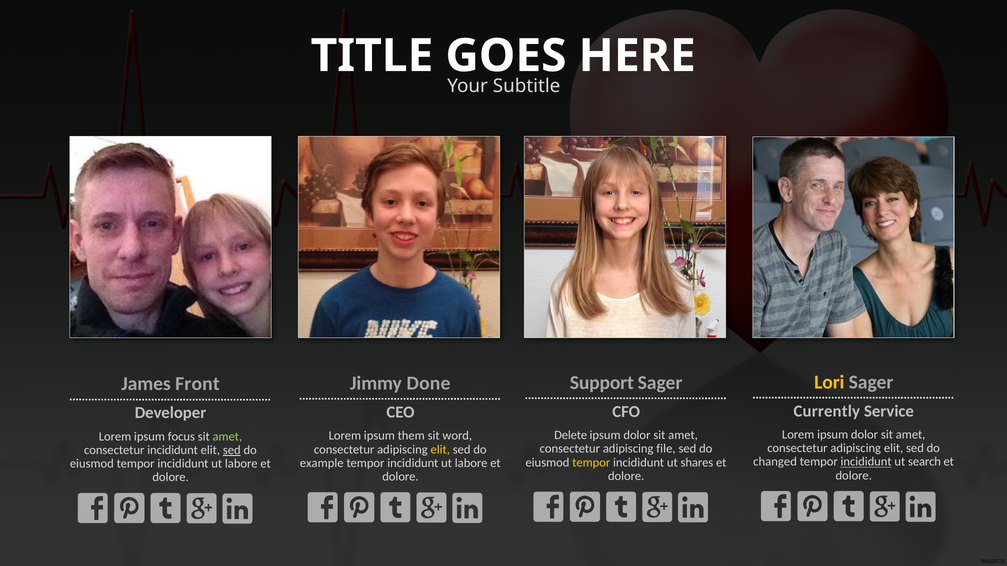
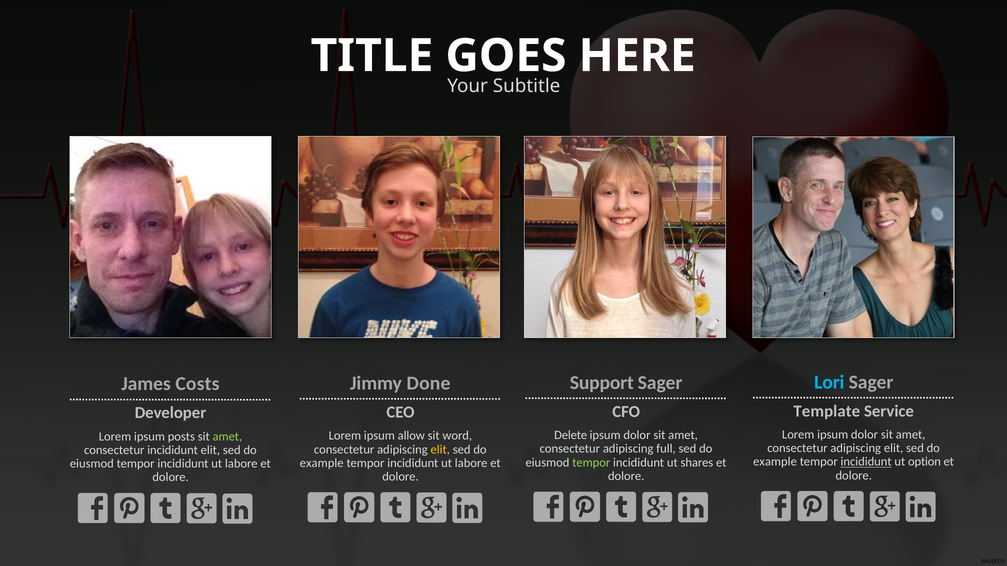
Lori colour: yellow -> light blue (829, 382)
Front: Front -> Costs (197, 384)
Currently: Currently -> Template (827, 411)
them: them -> allow (411, 436)
focus: focus -> posts (181, 437)
file: file -> full (666, 449)
sed underline: present -> none (232, 450)
changed: changed -> example (775, 462)
search: search -> option (925, 462)
tempor colour: yellow -> light green (591, 463)
